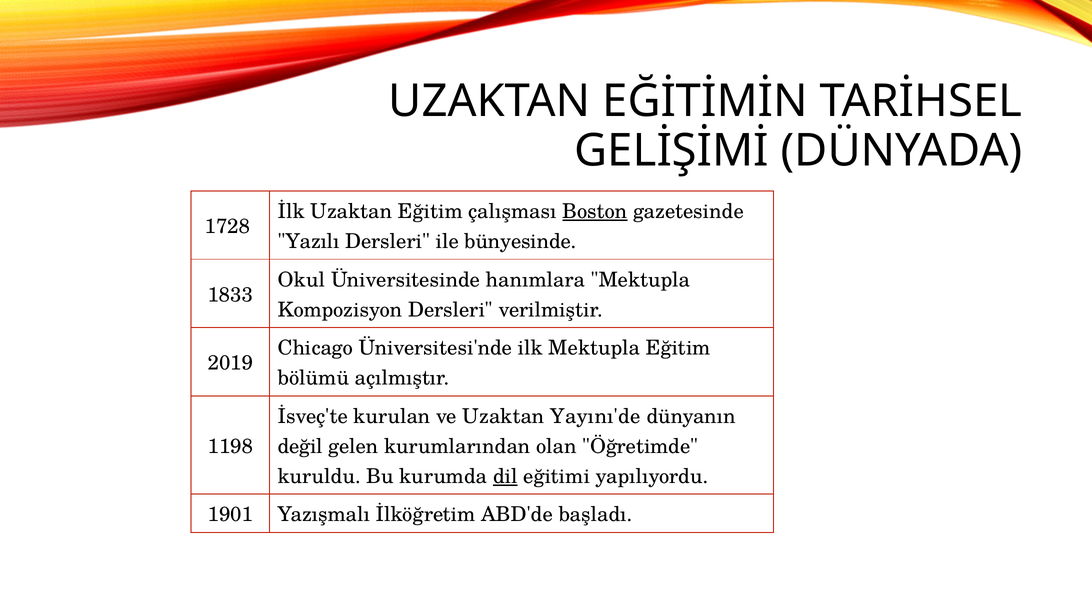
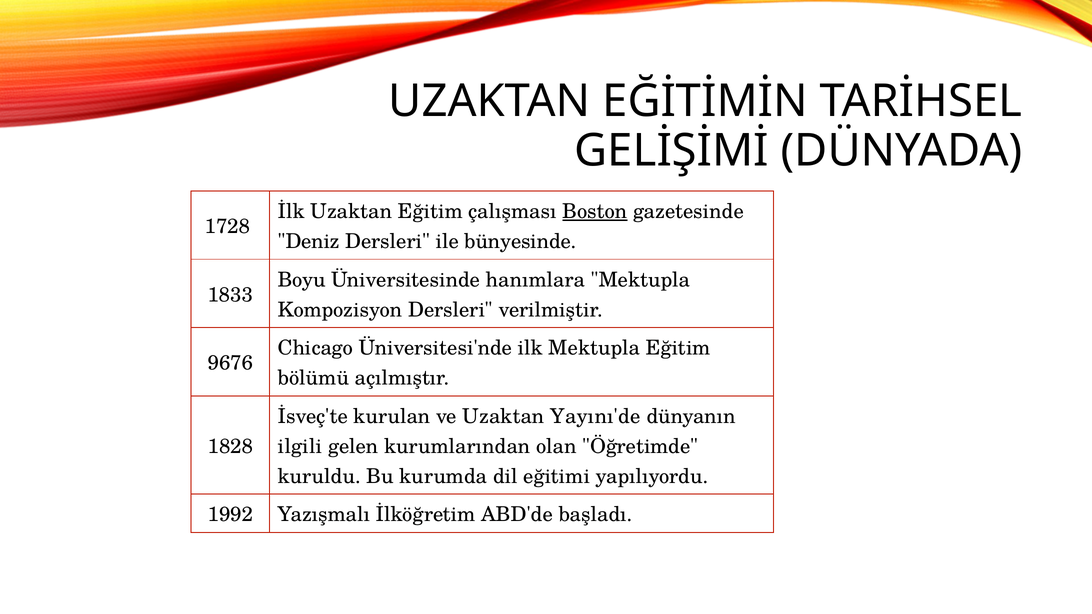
Yazılı: Yazılı -> Deniz (309, 242)
Okul: Okul -> Boyu (302, 280)
2019: 2019 -> 9676 (230, 363)
1198: 1198 -> 1828 (230, 447)
değil: değil -> ilgili (300, 447)
dil underline: present -> none (505, 477)
1901: 1901 -> 1992 (230, 515)
